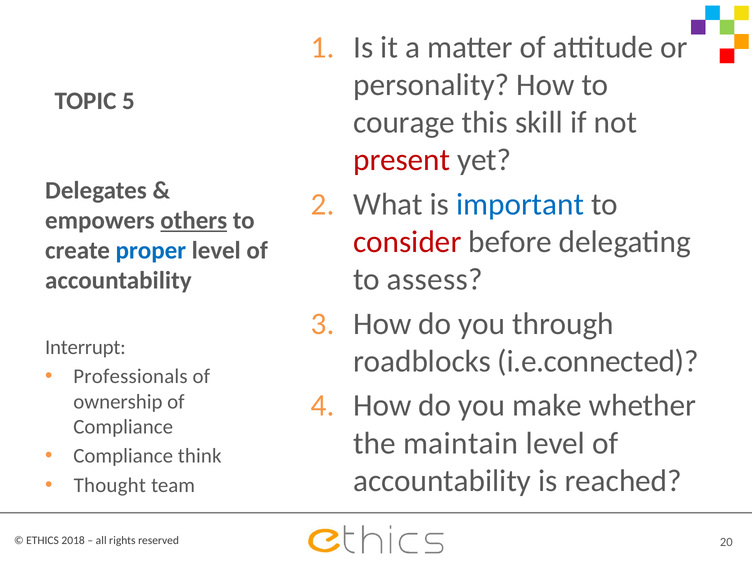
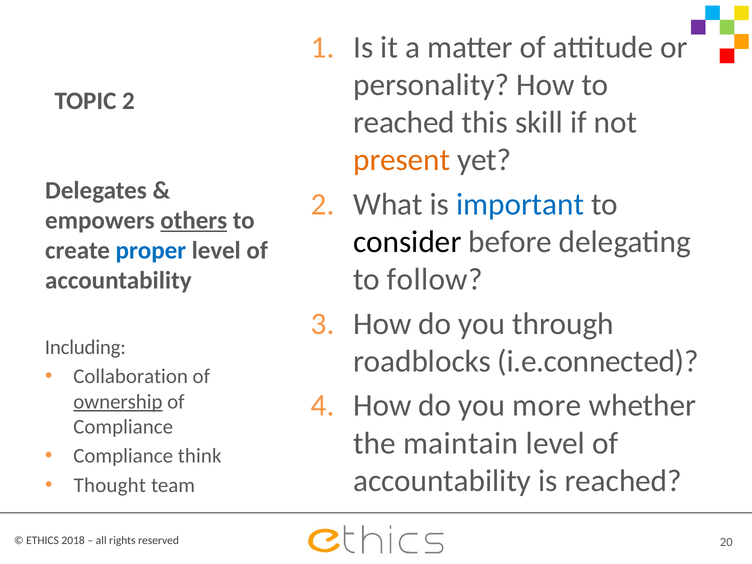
TOPIC 5: 5 -> 2 (128, 101)
courage: courage -> reached (404, 122)
present colour: red -> orange (402, 160)
consider colour: red -> black (407, 242)
assess: assess -> follow (435, 279)
Interrupt: Interrupt -> Including (85, 347)
Professionals: Professionals -> Collaboration (131, 377)
make: make -> more (547, 406)
ownership underline: none -> present (118, 402)
